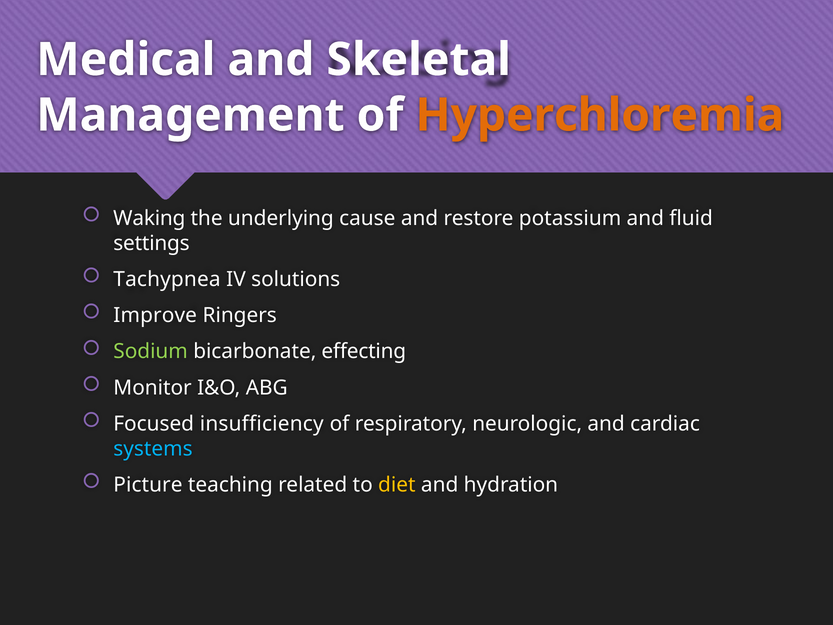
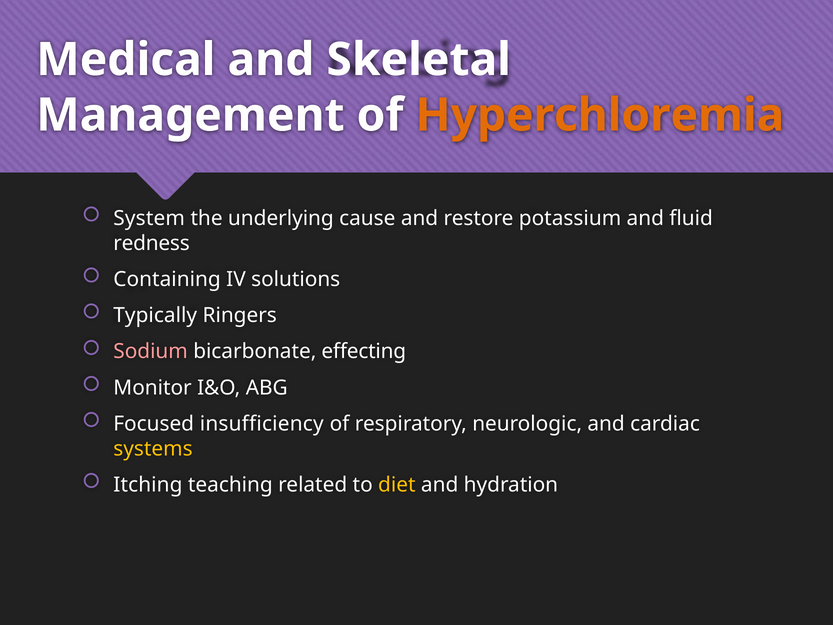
Waking: Waking -> System (149, 218)
settings: settings -> redness (151, 243)
Tachypnea: Tachypnea -> Containing (167, 279)
Improve: Improve -> Typically (155, 315)
Sodium colour: light green -> pink (151, 351)
systems colour: light blue -> yellow (153, 449)
Picture: Picture -> Itching (148, 485)
